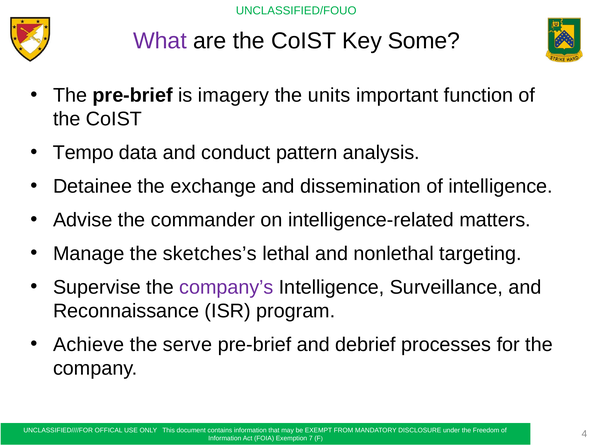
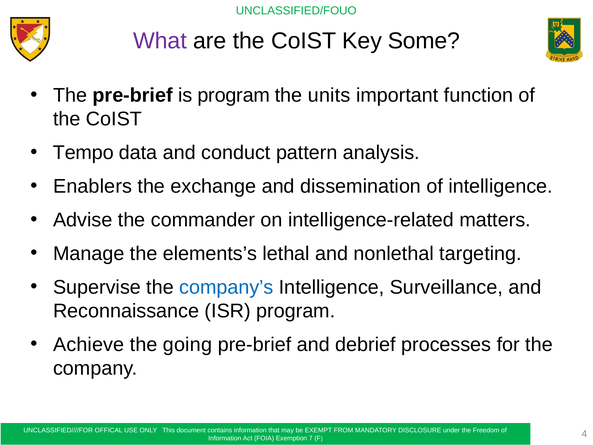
is imagery: imagery -> program (234, 95)
Detainee: Detainee -> Enablers (93, 186)
sketches’s: sketches’s -> elements’s (210, 253)
company’s colour: purple -> blue (226, 287)
serve: serve -> going (187, 344)
